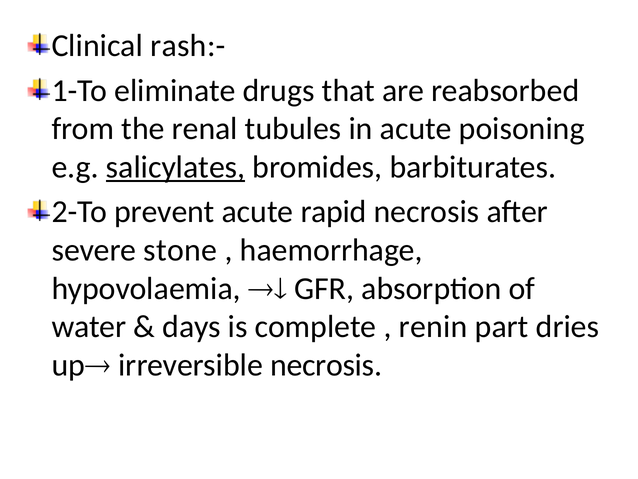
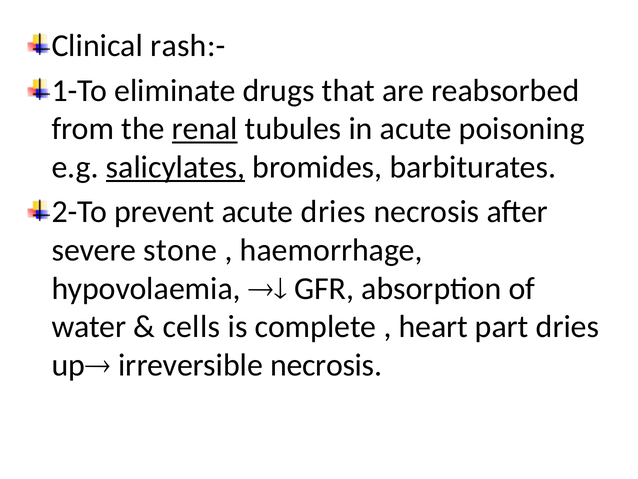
renal underline: none -> present (205, 129)
acute rapid: rapid -> dries (333, 212)
days: days -> cells (191, 327)
renin: renin -> heart (433, 327)
